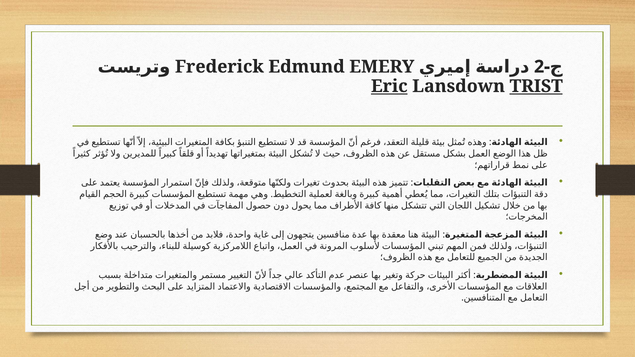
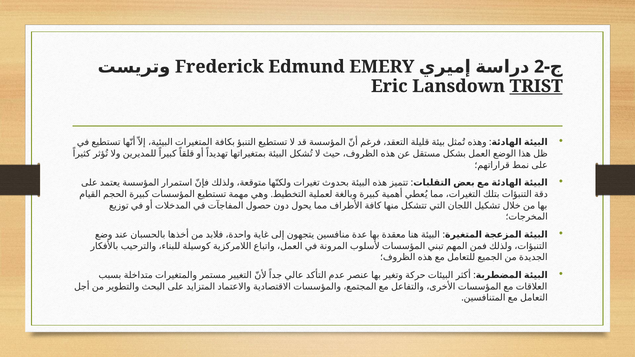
Eric underline: present -> none (389, 86)
